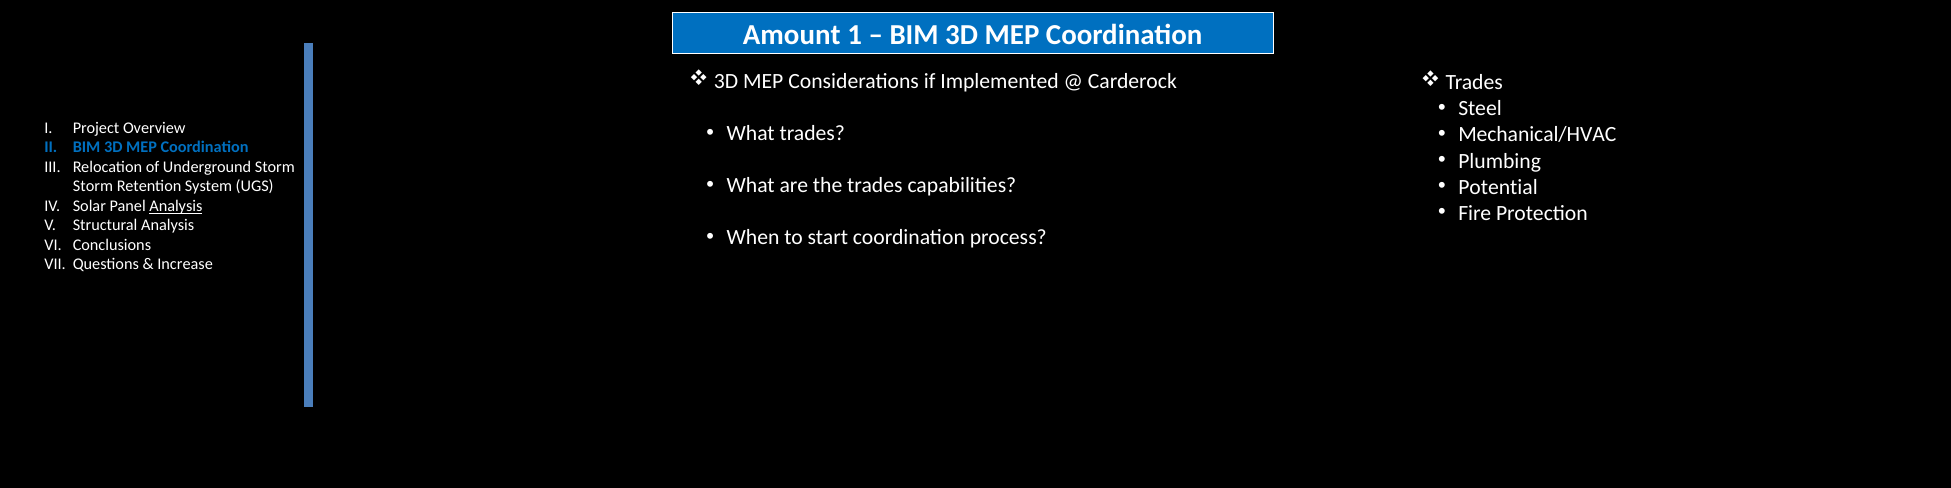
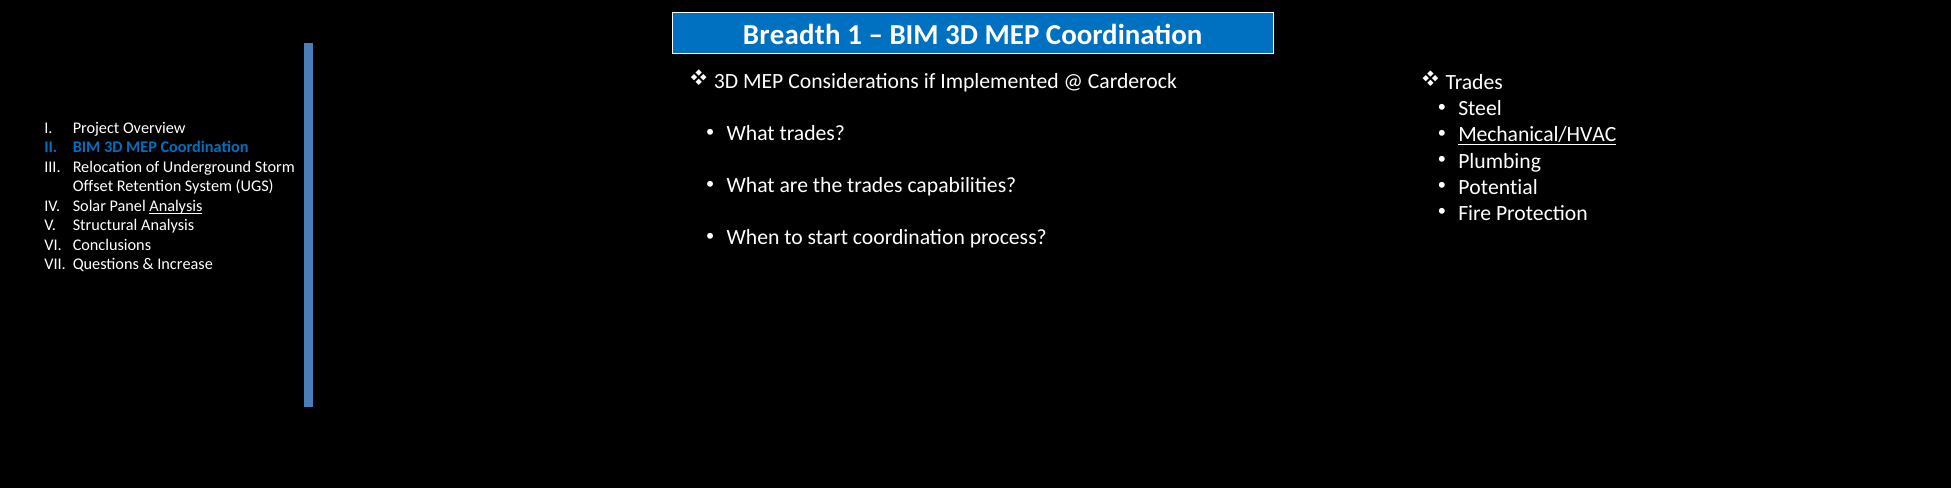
Amount: Amount -> Breadth (792, 35)
Mechanical/HVAC underline: none -> present (1537, 135)
Storm: Storm -> Offset (93, 186)
